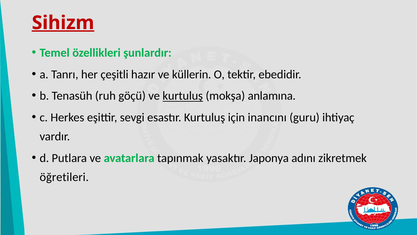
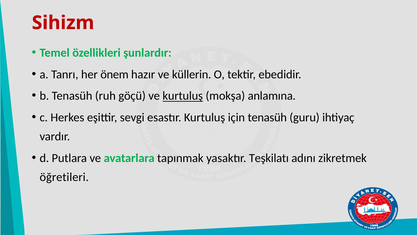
Sihizm underline: present -> none (63, 23)
çeşitli: çeşitli -> önem (115, 74)
için inancını: inancını -> tenasüh (267, 117)
Japonya: Japonya -> Teşkilatı (269, 158)
